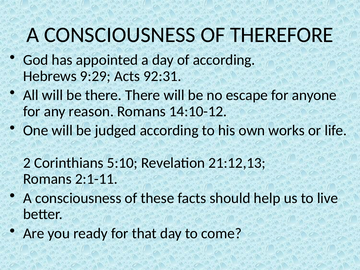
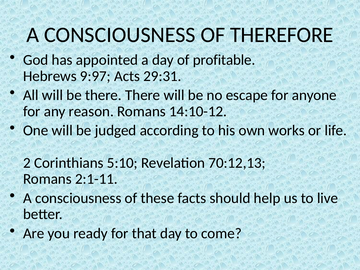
of according: according -> profitable (224, 60)
9:29: 9:29 -> 9:97 (95, 76)
92:31: 92:31 -> 29:31 (162, 76)
21:12,13: 21:12,13 -> 70:12,13 (237, 163)
